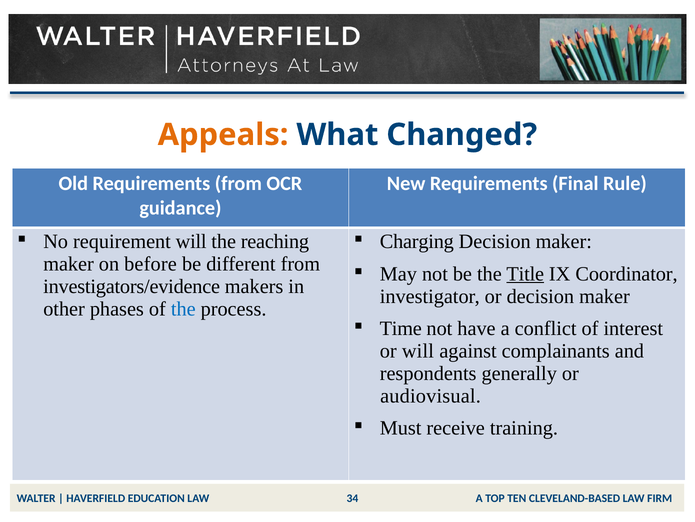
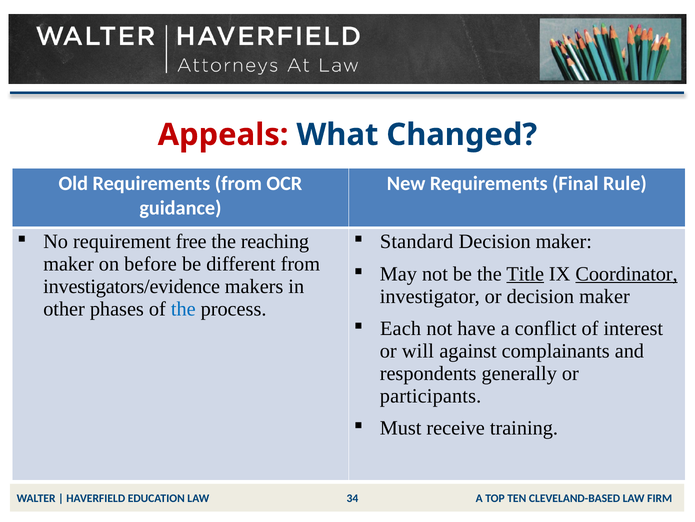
Appeals colour: orange -> red (223, 135)
requirement will: will -> free (191, 241)
Charging: Charging -> Standard (417, 241)
Coordinator underline: none -> present (627, 273)
Time: Time -> Each (401, 328)
audiovisual: audiovisual -> participants (431, 395)
